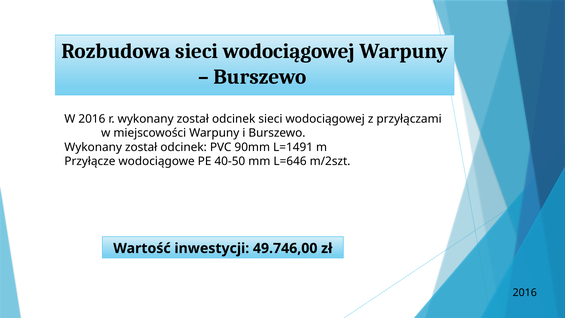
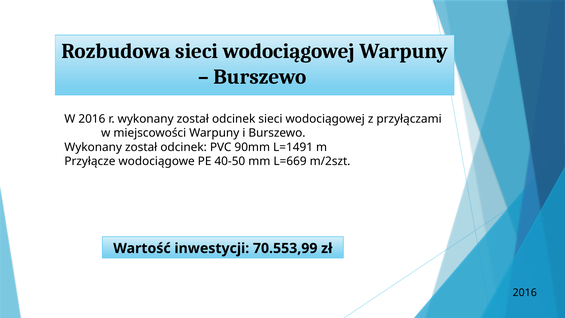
L=646: L=646 -> L=669 (290, 161)
49.746,00: 49.746,00 -> 70.553,99 (285, 248)
